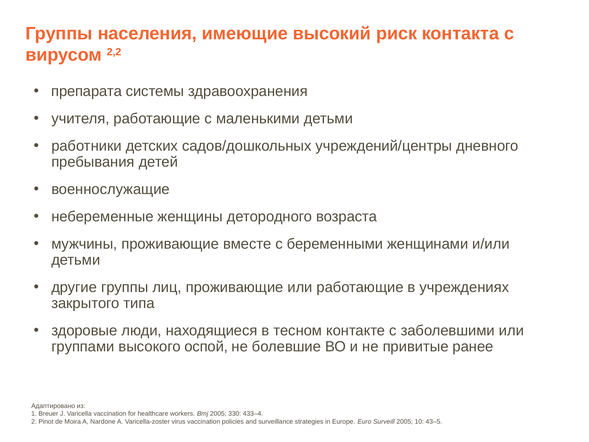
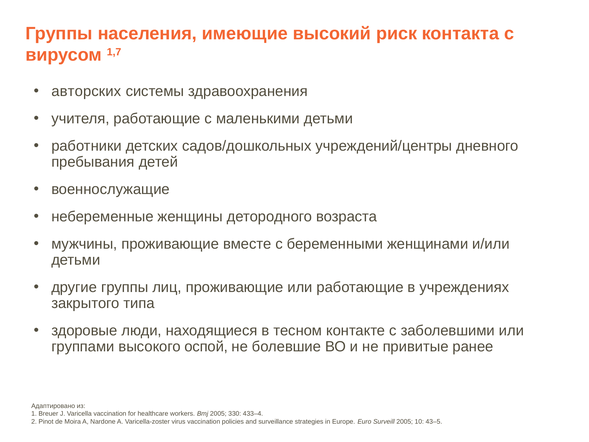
2,2: 2,2 -> 1,7 (114, 52)
препарата: препарата -> авторских (86, 91)
